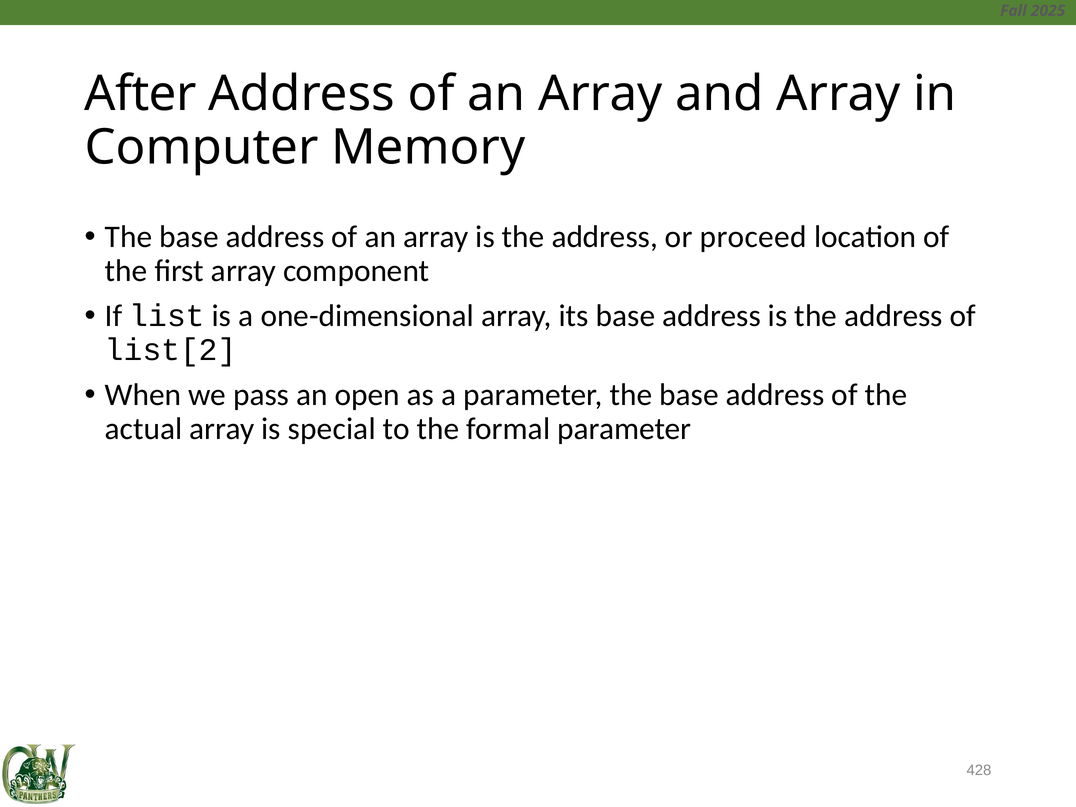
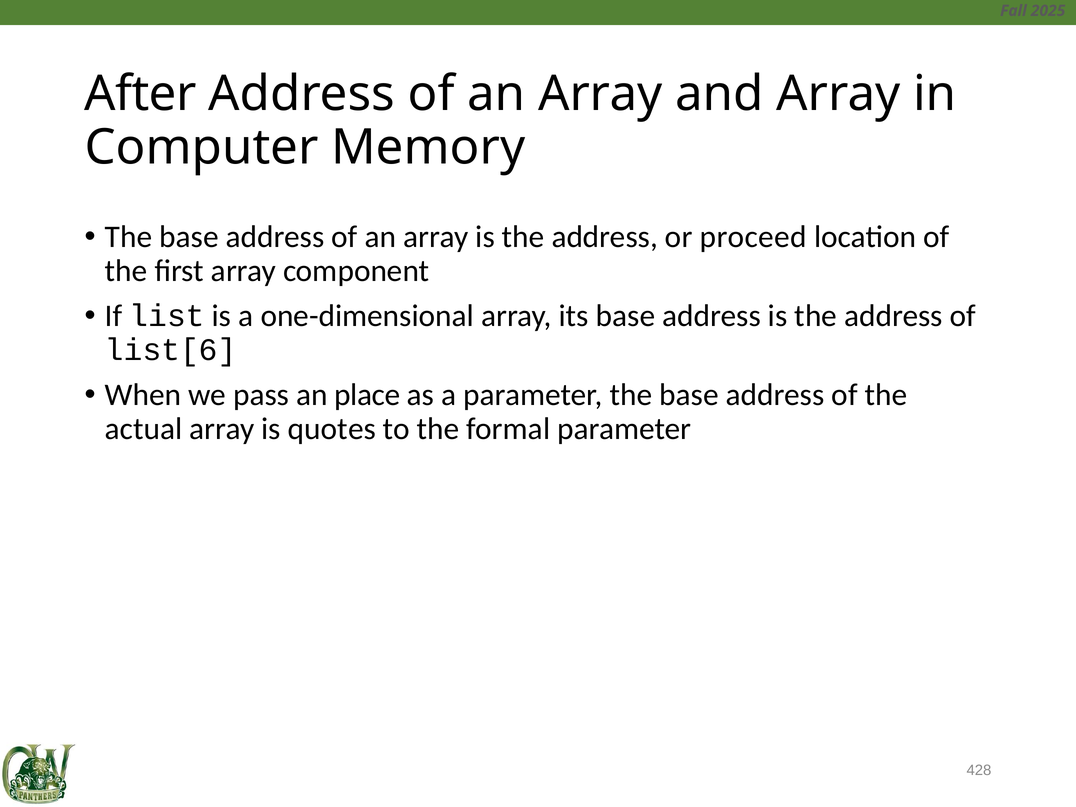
list[2: list[2 -> list[6 (171, 350)
open: open -> place (367, 395)
special: special -> quotes (332, 429)
